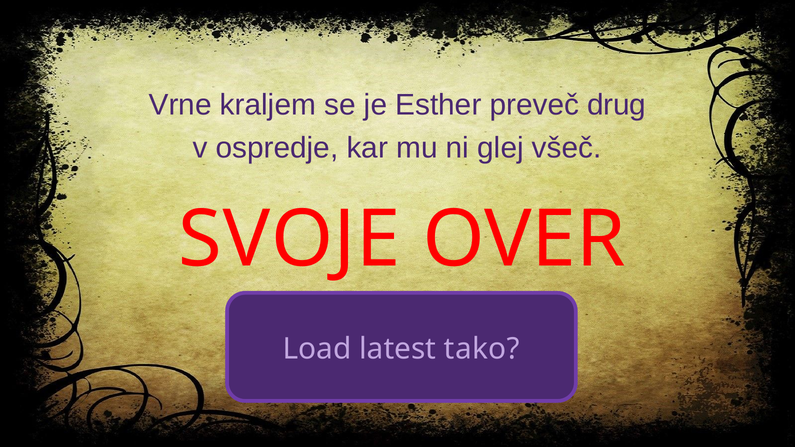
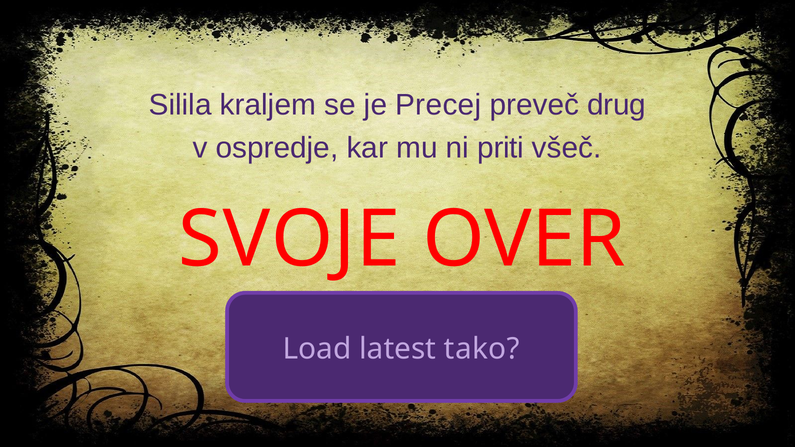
Vrne: Vrne -> Silila (180, 105)
Esther: Esther -> Precej (438, 105)
glej: glej -> priti (501, 148)
